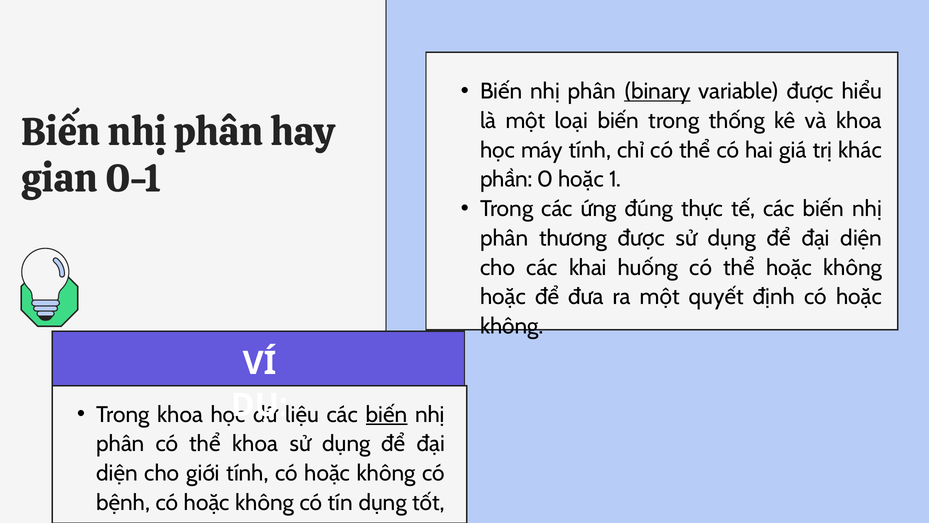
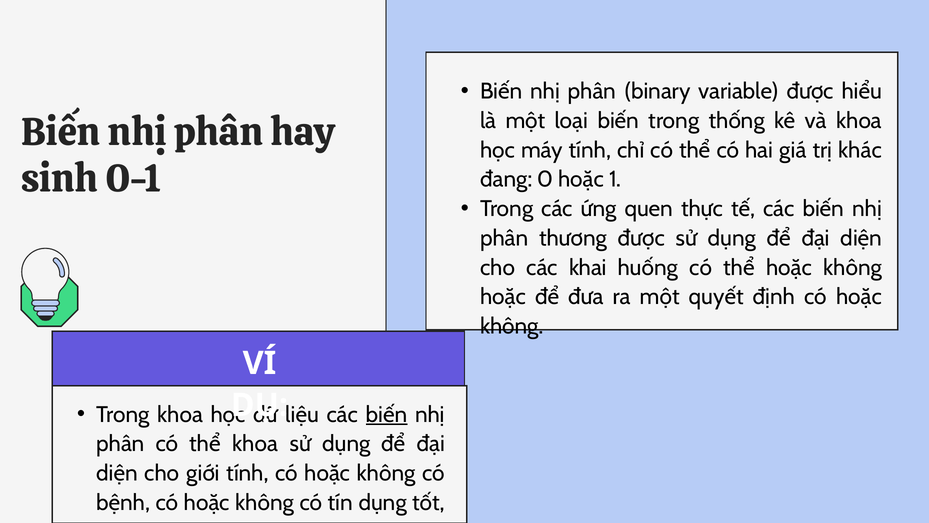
binary underline: present -> none (657, 91)
gian: gian -> sinh (60, 179)
phần: phần -> đang (506, 179)
đúng: đúng -> quen (649, 209)
